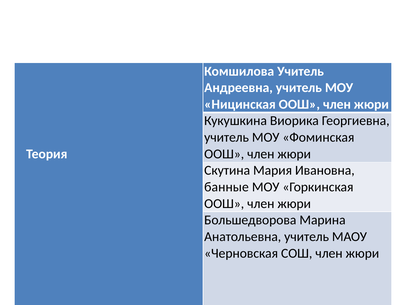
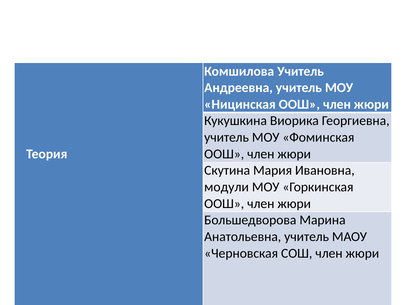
банные: банные -> модули (227, 187)
